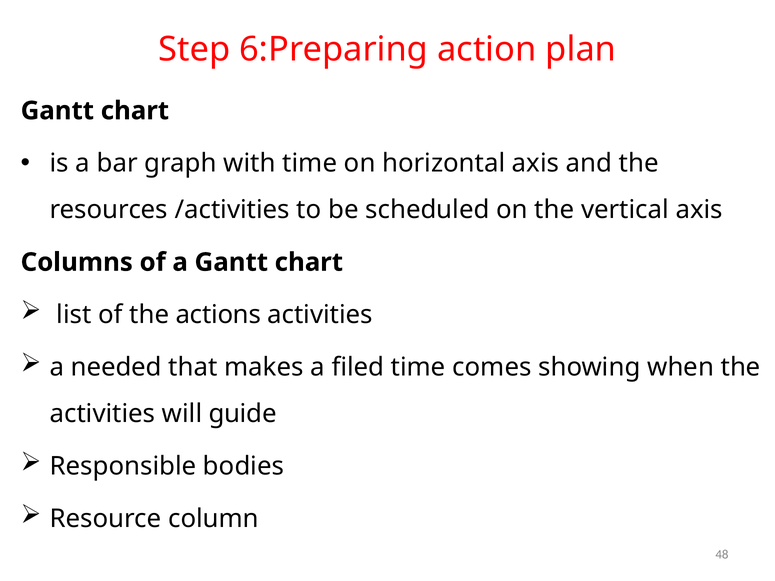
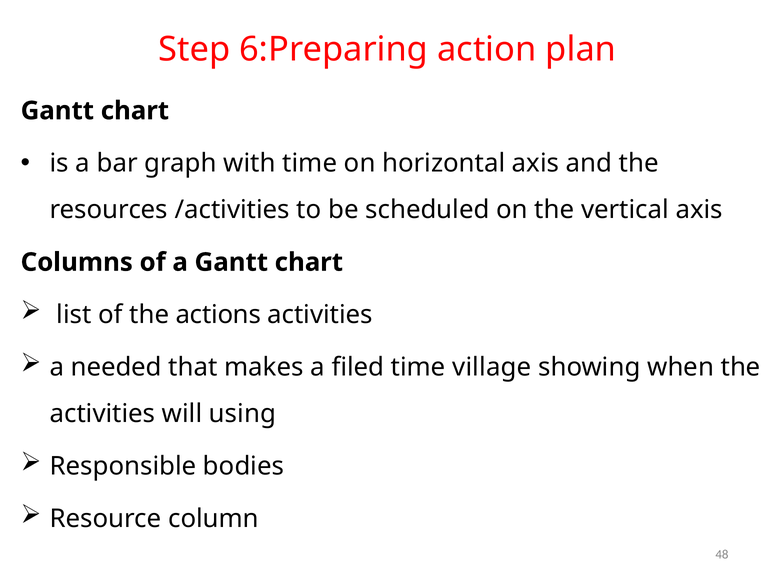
comes: comes -> village (492, 367)
guide: guide -> using (242, 414)
